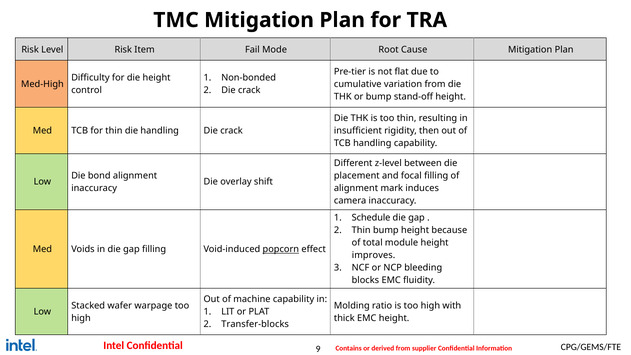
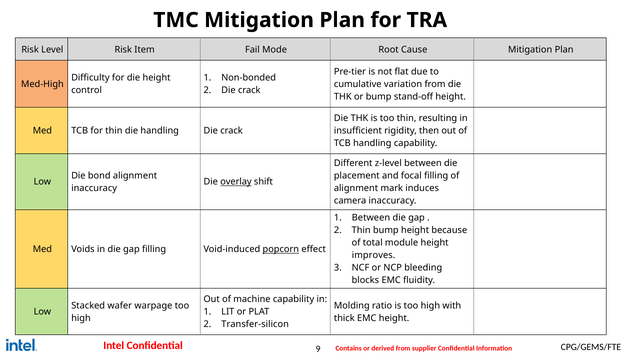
overlay underline: none -> present (236, 182)
Schedule: Schedule -> Between (371, 218)
Transfer-blocks: Transfer-blocks -> Transfer-silicon (255, 324)
